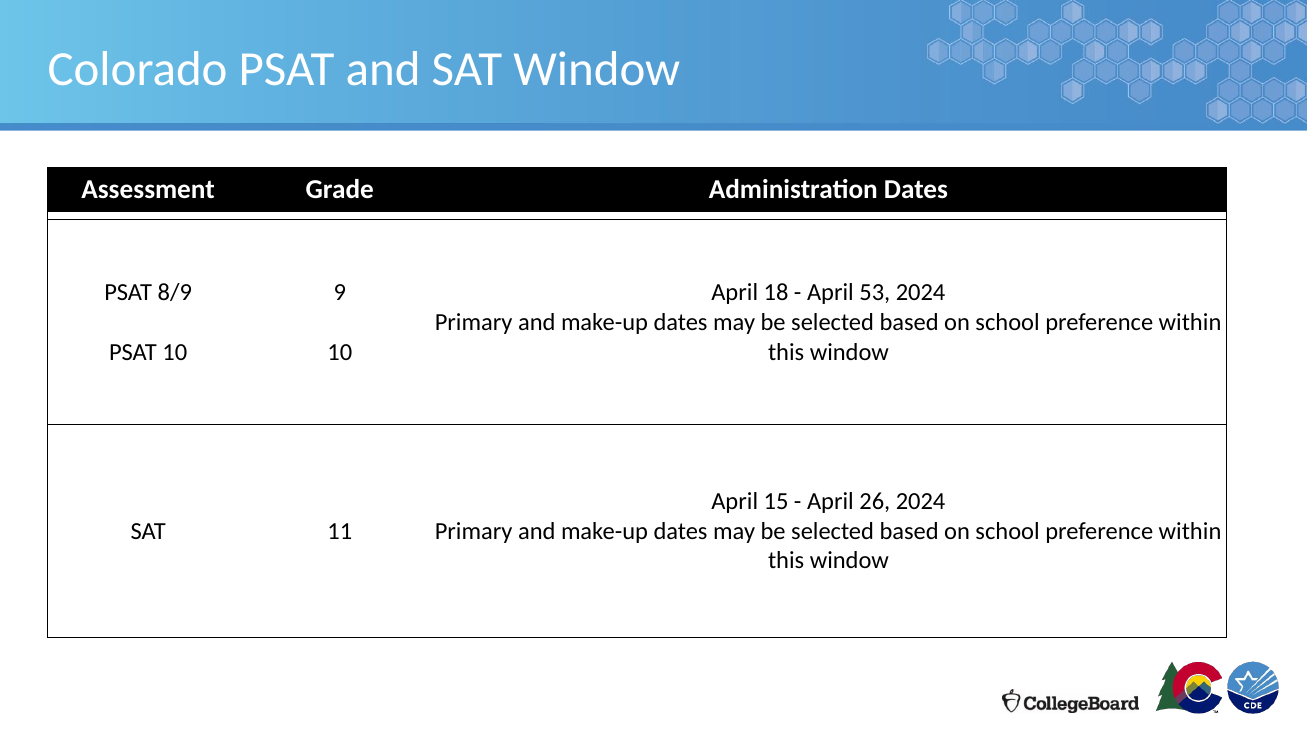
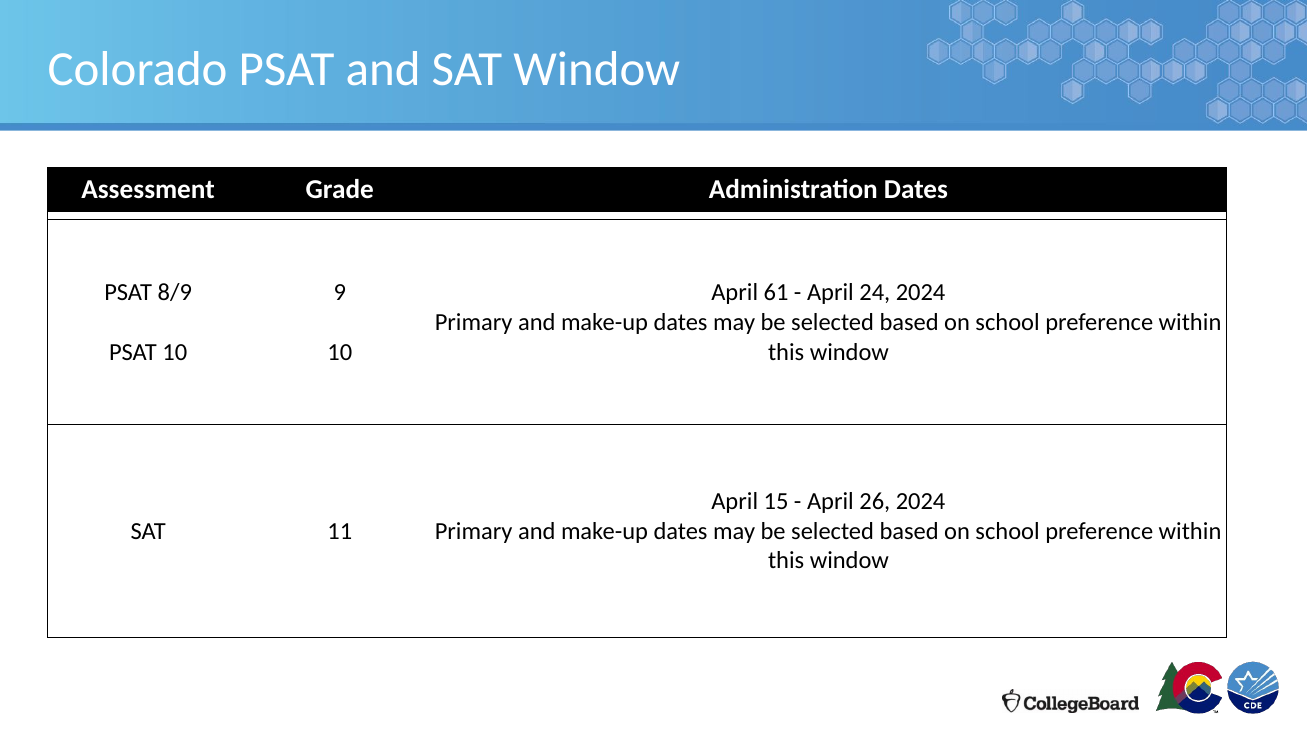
18: 18 -> 61 (776, 293)
53: 53 -> 24 (875, 293)
